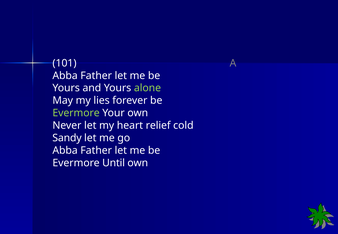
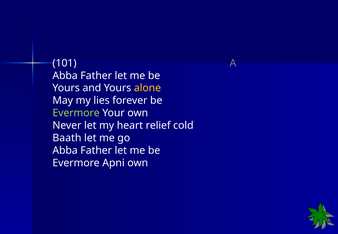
alone colour: light green -> yellow (147, 88)
Sandy: Sandy -> Baath (67, 138)
Until: Until -> Apni (113, 163)
